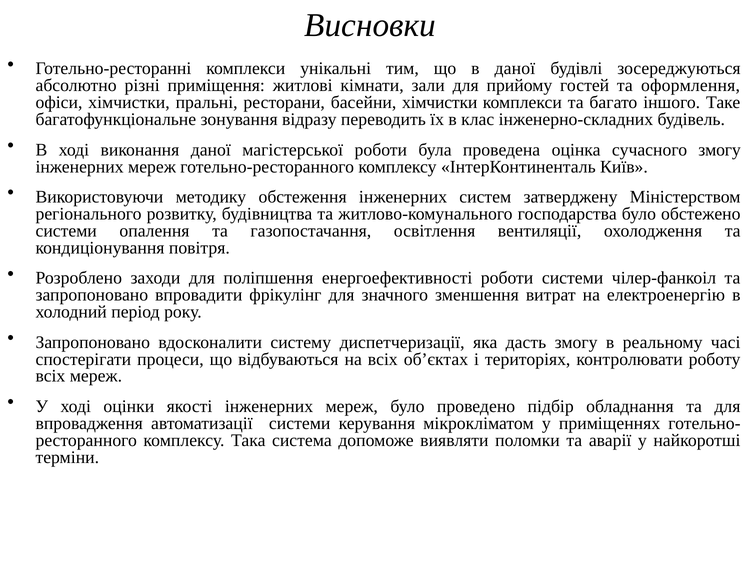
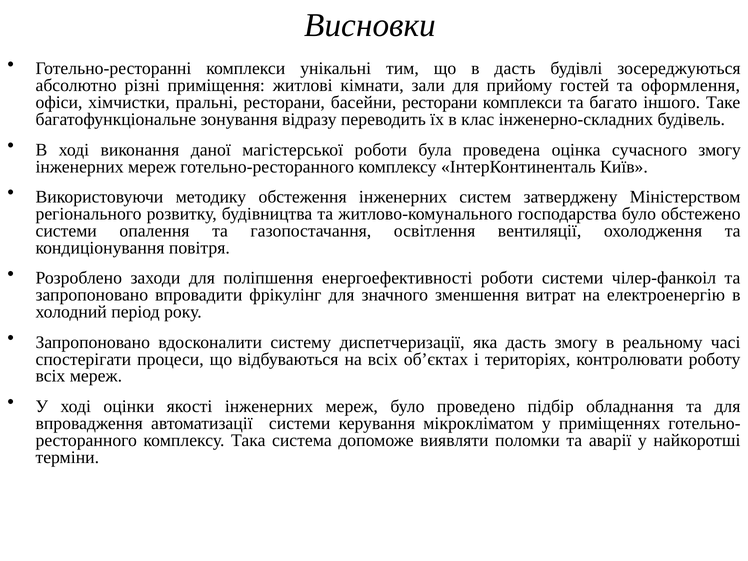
в даної: даної -> дасть (515, 69)
басейни хімчистки: хімчистки -> ресторани (440, 103)
